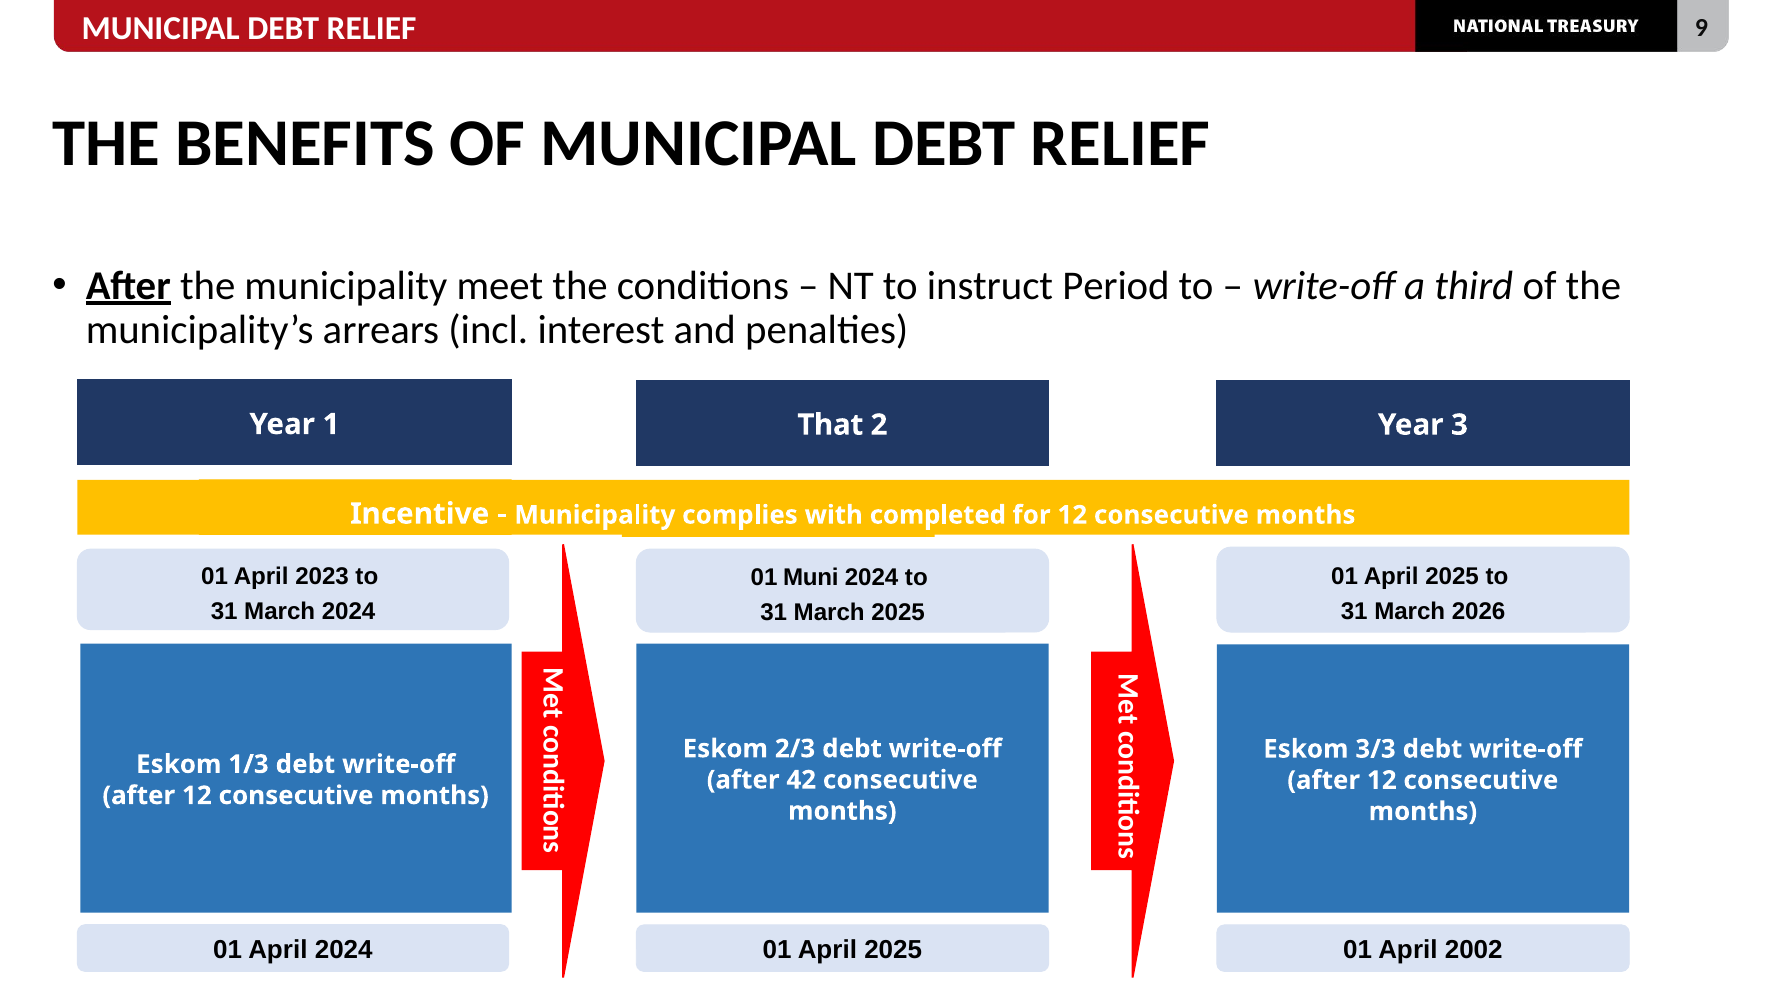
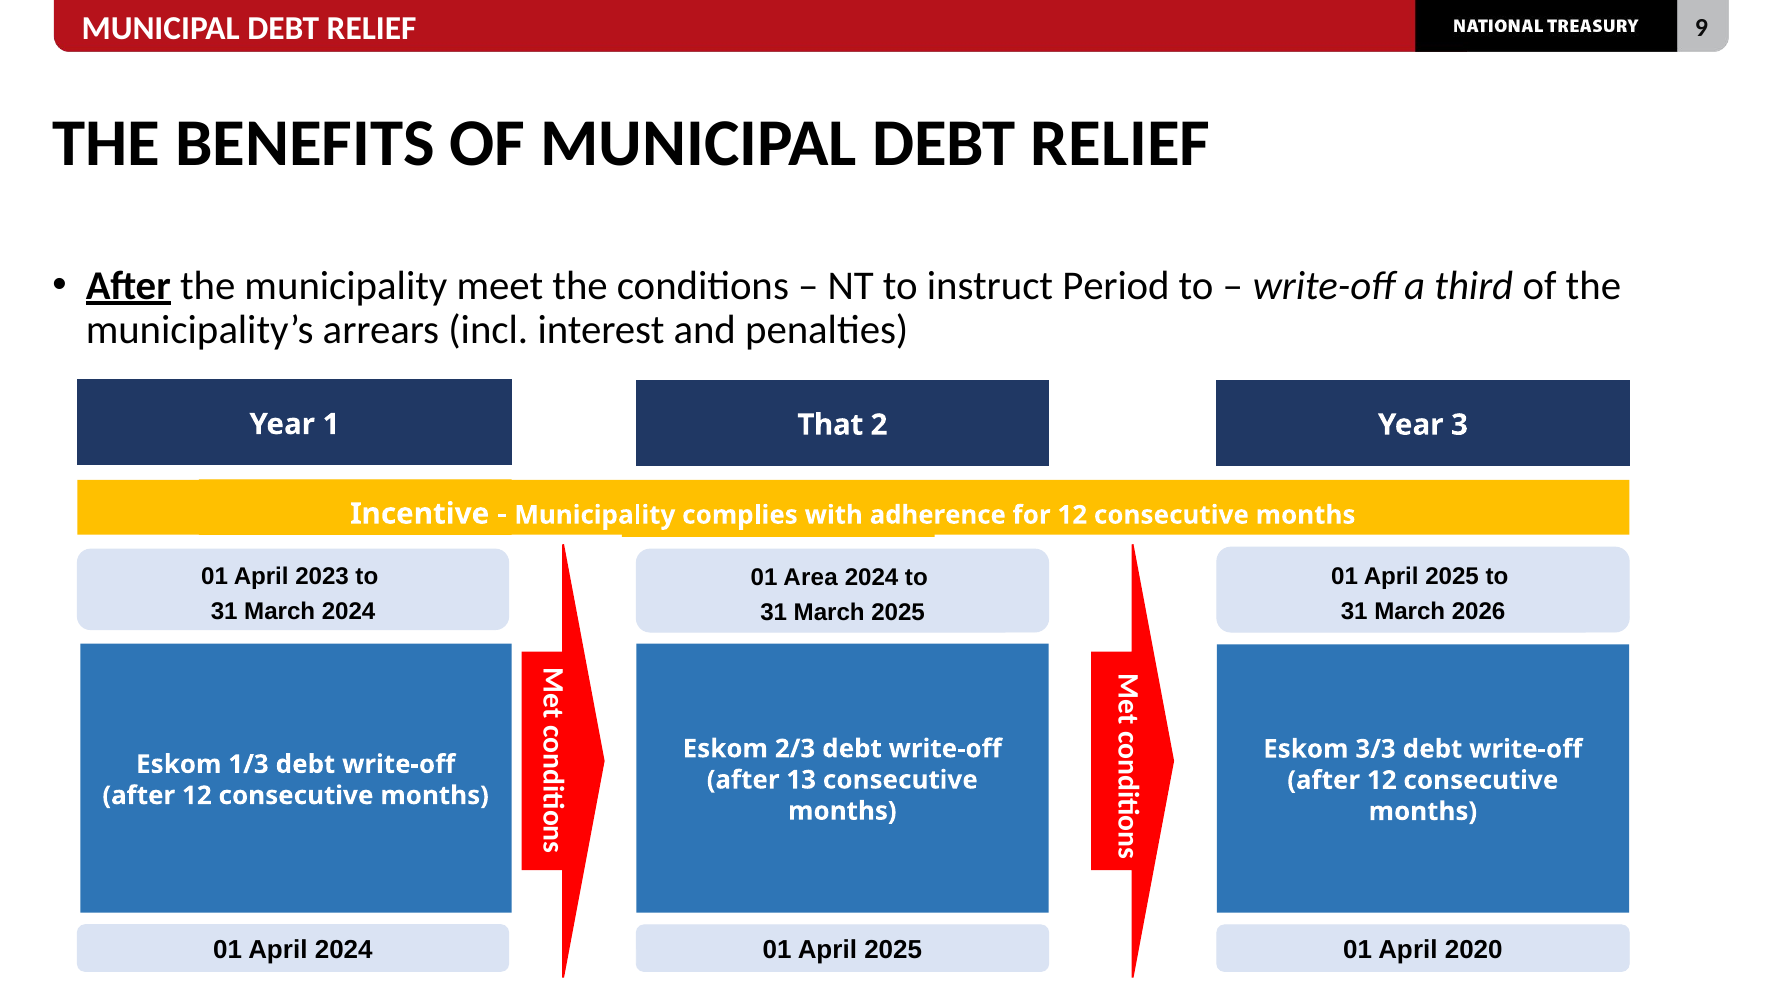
completed: completed -> adherence (938, 515)
Muni: Muni -> Area (811, 578)
42: 42 -> 13 (801, 780)
2002: 2002 -> 2020 (1474, 950)
